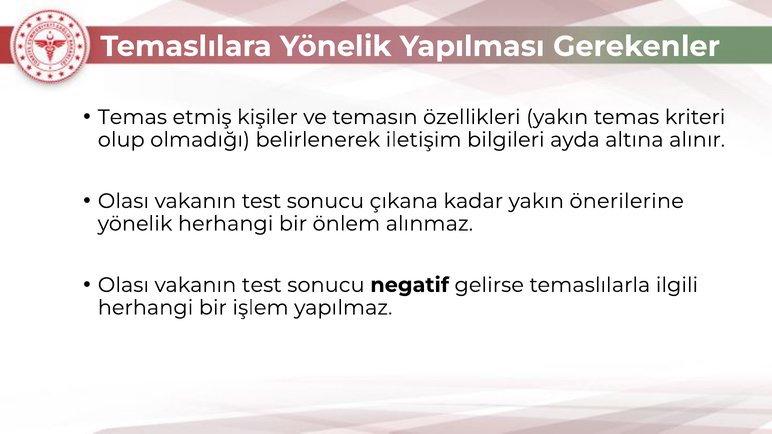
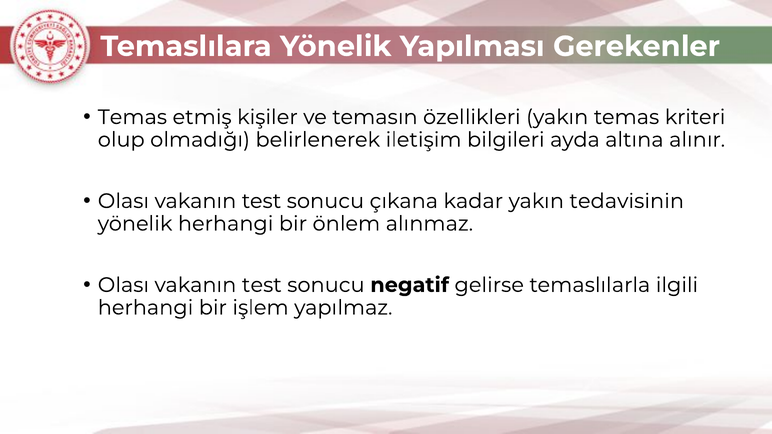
önerilerine: önerilerine -> tedavisinin (627, 201)
